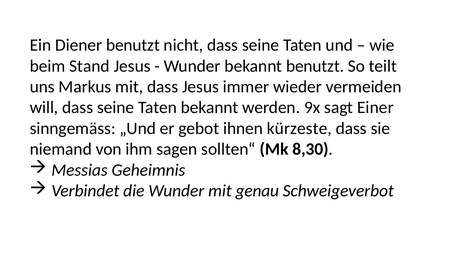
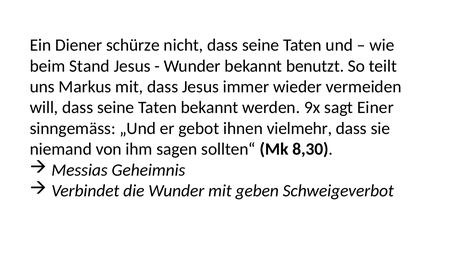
Diener benutzt: benutzt -> schürze (133, 45)
kürzeste: kürzeste -> vielmehr (300, 129)
genau: genau -> geben (257, 191)
